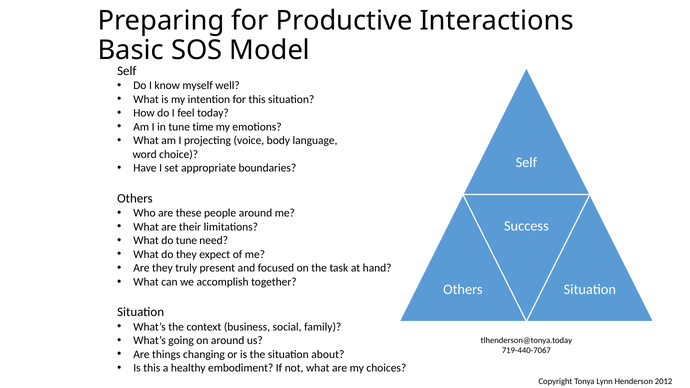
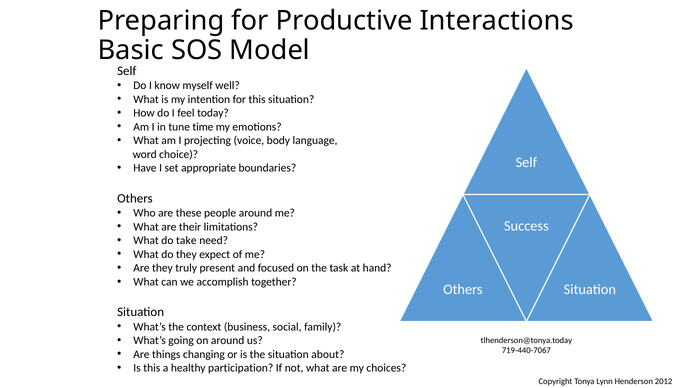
do tune: tune -> take (186, 241)
embodiment: embodiment -> participation (241, 368)
